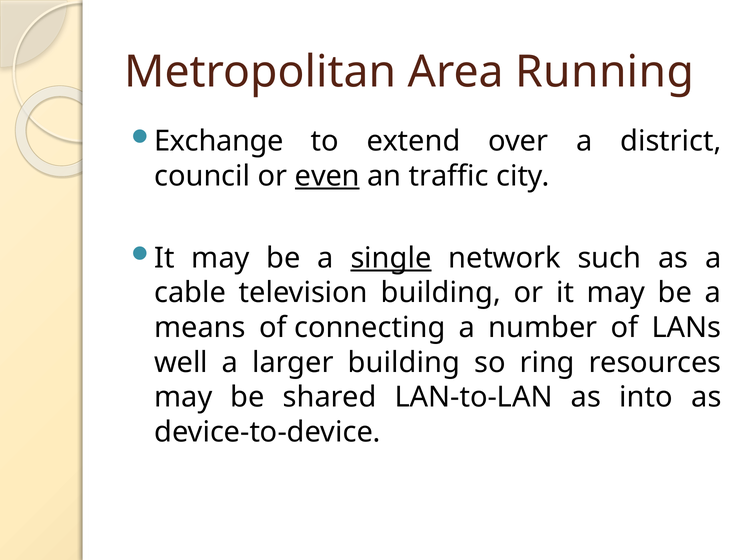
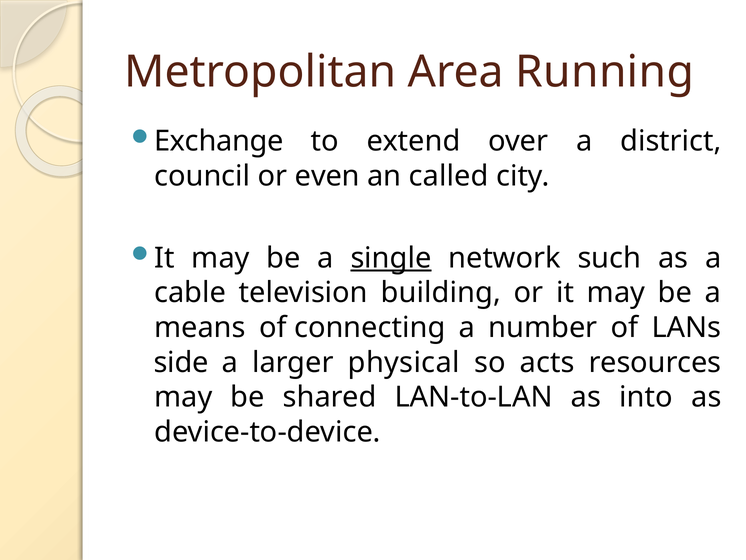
even underline: present -> none (327, 176)
traffic: traffic -> called (449, 176)
well: well -> side (181, 362)
larger building: building -> physical (404, 362)
ring: ring -> acts (547, 362)
